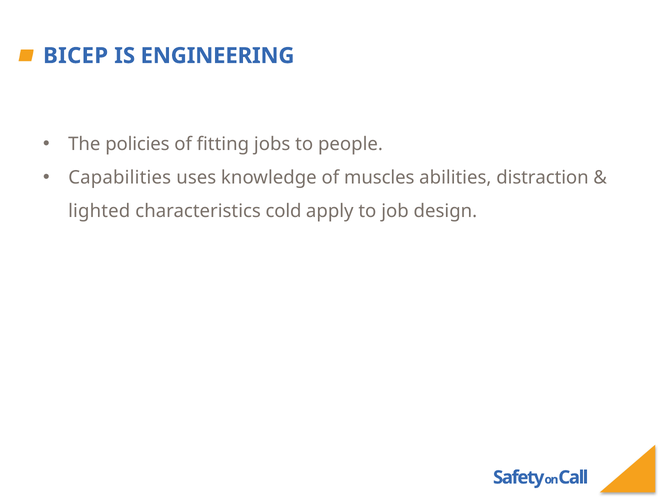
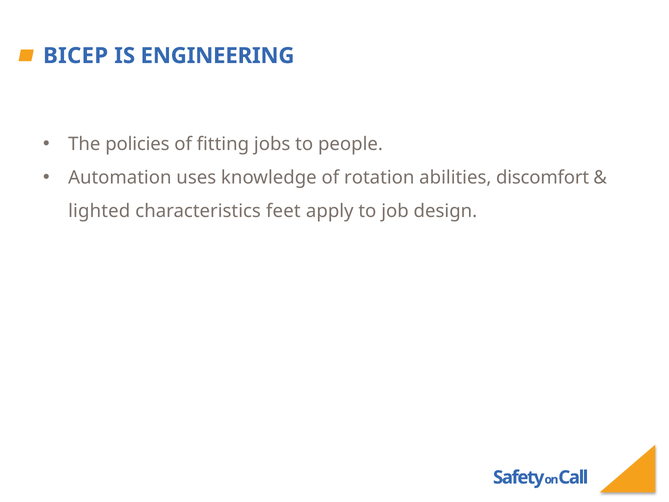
Capabilities: Capabilities -> Automation (120, 177)
muscles: muscles -> rotation (379, 177)
distraction: distraction -> discomfort (543, 177)
cold: cold -> feet (283, 211)
